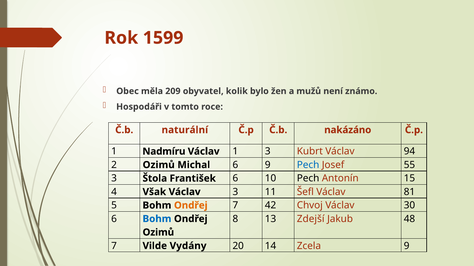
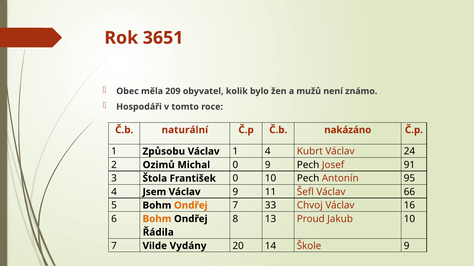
1599: 1599 -> 3651 (163, 38)
Nadmíru: Nadmíru -> Způsobu (164, 152)
1 3: 3 -> 4 (268, 152)
94: 94 -> 24 (409, 152)
Michal 6: 6 -> 0 (235, 165)
Pech colour: blue -> black (308, 165)
55: 55 -> 91 (409, 165)
František 6: 6 -> 0 (235, 179)
15: 15 -> 95 (409, 179)
Však: Však -> Jsem (154, 192)
Václav 3: 3 -> 9 (235, 192)
81: 81 -> 66 (409, 192)
42: 42 -> 33 (271, 206)
30: 30 -> 16 (409, 206)
Bohm colour: blue -> orange (157, 219)
Zdejší: Zdejší -> Proud (311, 219)
Jakub 48: 48 -> 10 (409, 219)
Ozimů: Ozimů -> Řádila (158, 233)
Zcela: Zcela -> Škole (309, 246)
